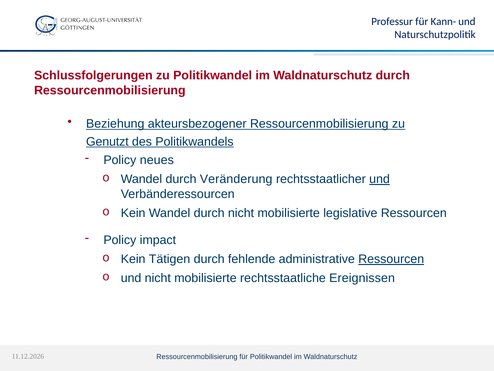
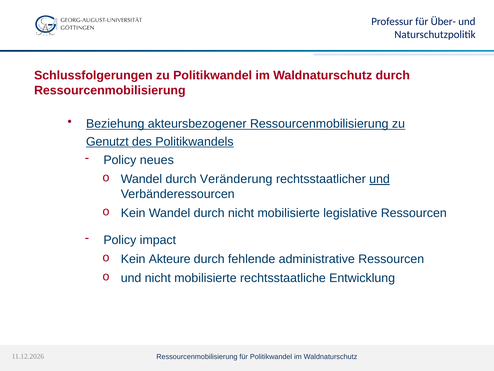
Kann-: Kann- -> Über- (443, 21)
Tätigen: Tätigen -> Akteure (170, 259)
Ressourcen underline: present -> none (391, 259)
Ereignissen: Ereignissen -> Entwicklung (362, 278)
